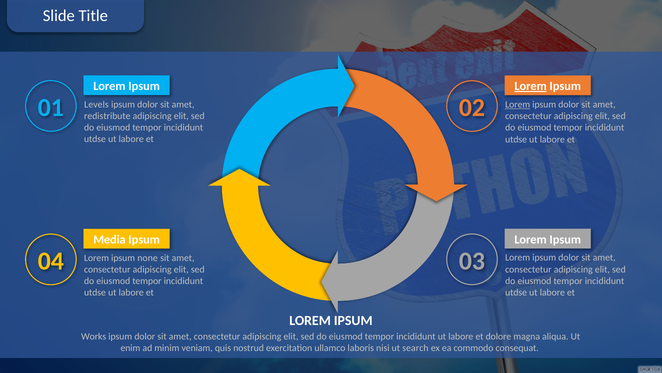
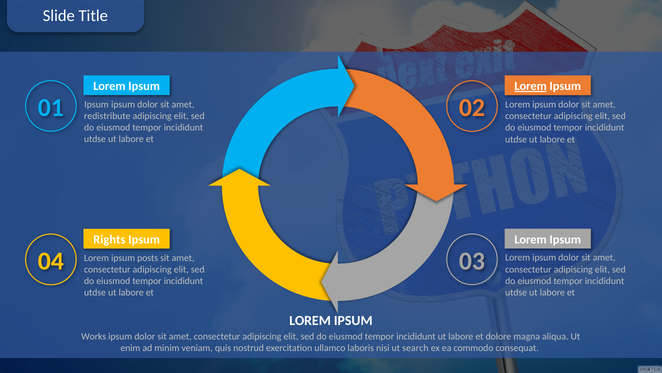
01 Levels: Levels -> Ipsum (96, 104)
Lorem underline: present -> none (518, 104)
Media: Media -> Rights (109, 239)
none: none -> posts (148, 257)
